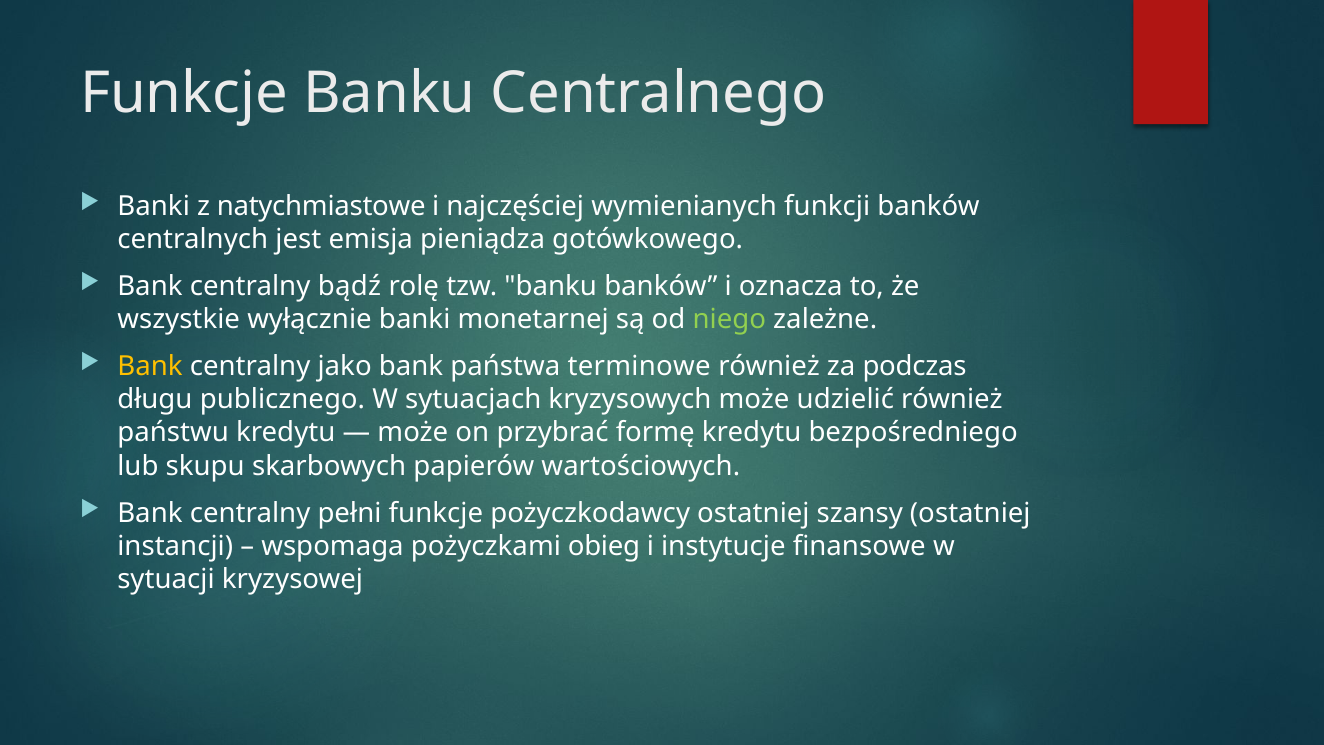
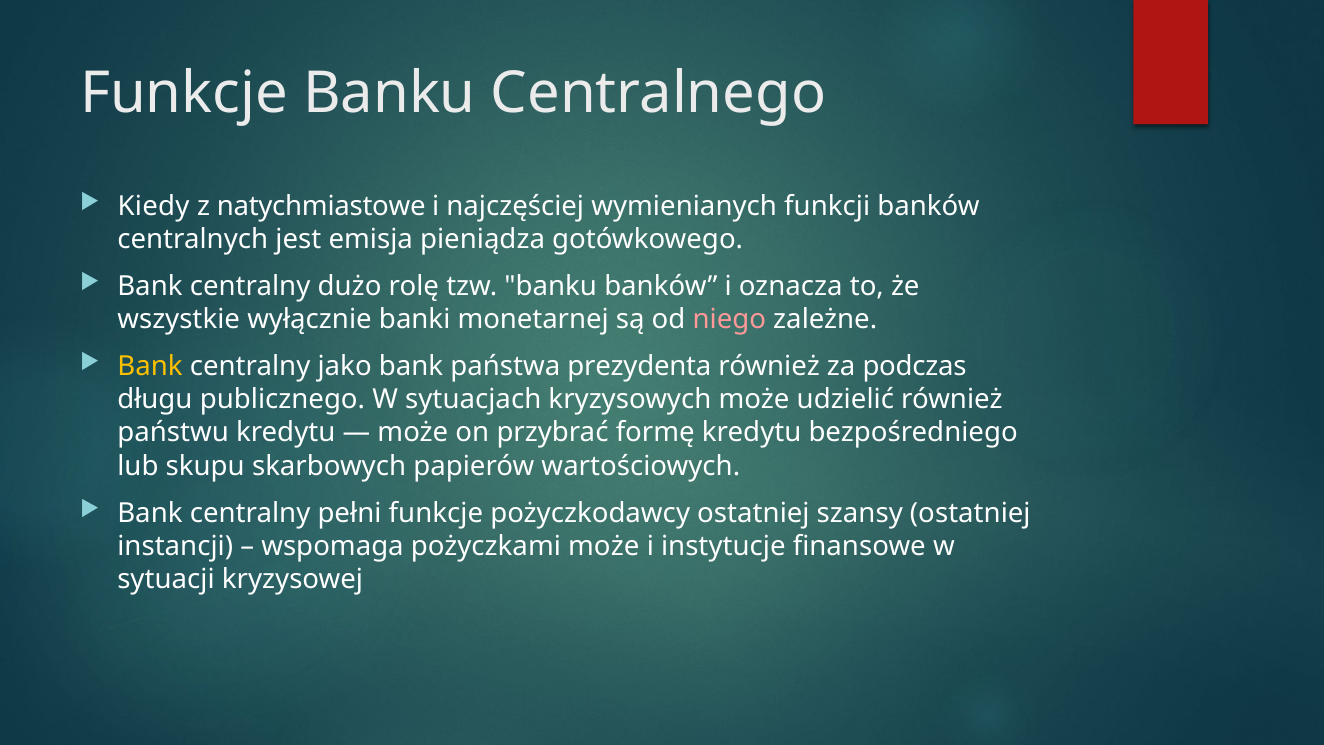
Banki: Banki -> Kiedy (154, 206)
bądź: bądź -> dużo (350, 286)
niego colour: light green -> pink (729, 319)
terminowe: terminowe -> prezydenta (639, 366)
pożyczkami obieg: obieg -> może (604, 546)
